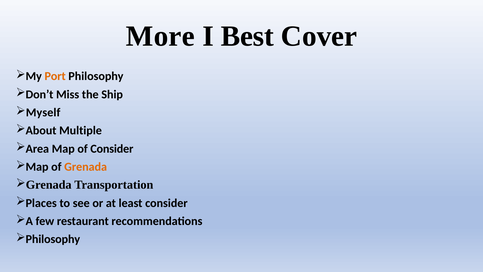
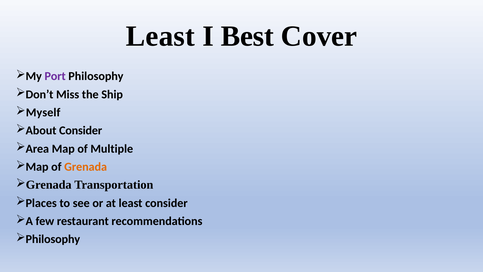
More: More -> Least (160, 36)
Port colour: orange -> purple (55, 76)
About Multiple: Multiple -> Consider (81, 130)
of Consider: Consider -> Multiple (112, 149)
